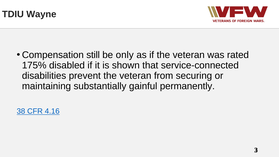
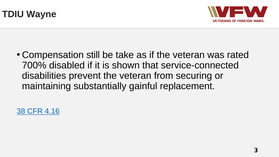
only: only -> take (125, 55)
175%: 175% -> 700% (34, 65)
permanently: permanently -> replacement (187, 86)
